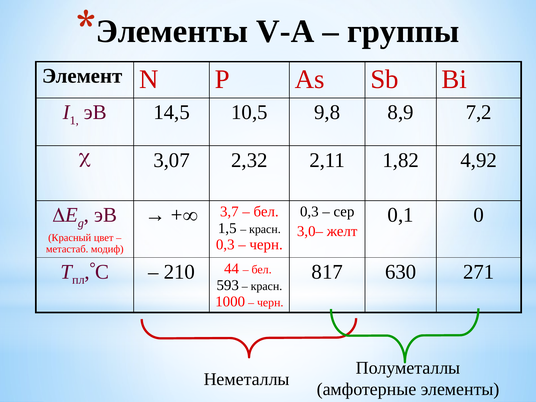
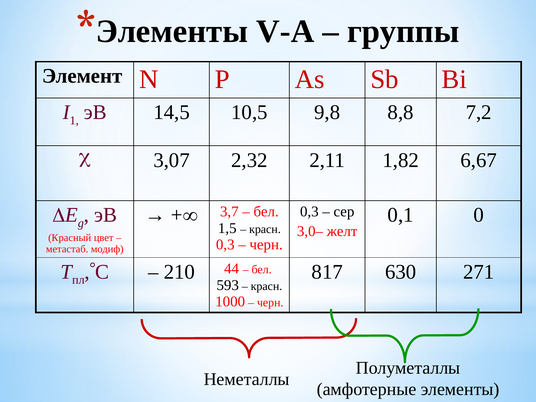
8,9: 8,9 -> 8,8 (401, 112)
4,92: 4,92 -> 6,67 (479, 160)
